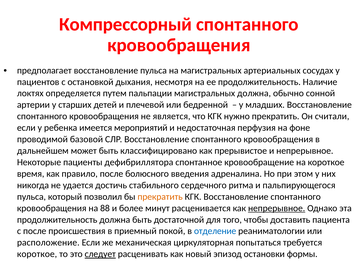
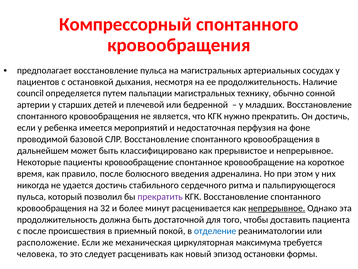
локтях: локтях -> council (30, 93)
магистральных должна: должна -> технику (254, 93)
Он считали: считали -> достичь (332, 116)
пациенты дефибриллятора: дефибриллятора -> кровообращение (139, 162)
прекратить colour: orange -> purple (160, 196)
88: 88 -> 32 (105, 208)
попытаться: попытаться -> максимума (258, 242)
короткое: короткое -> человека (37, 254)
следует underline: present -> none (100, 254)
